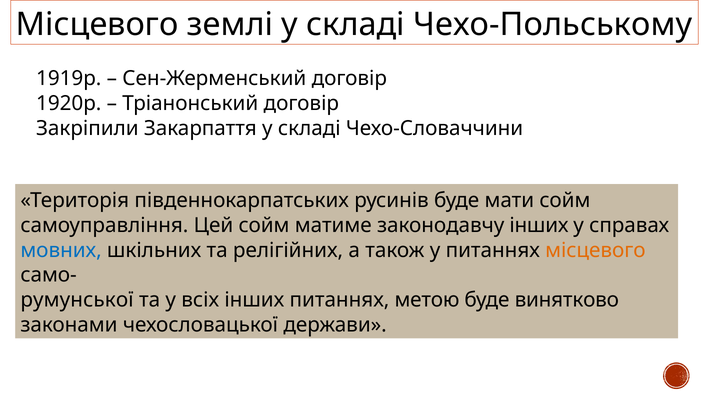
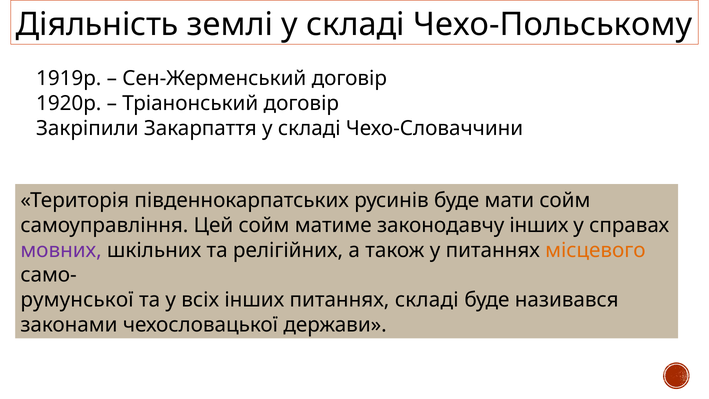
Місцевого: Місцевого -> Діяльність (97, 24)
мовних colour: blue -> purple (61, 250)
питаннях метою: метою -> складі (427, 300)
винятково: винятково -> називався (567, 300)
